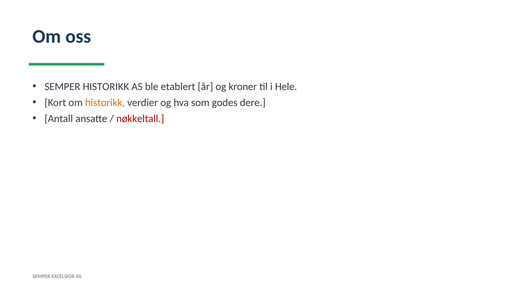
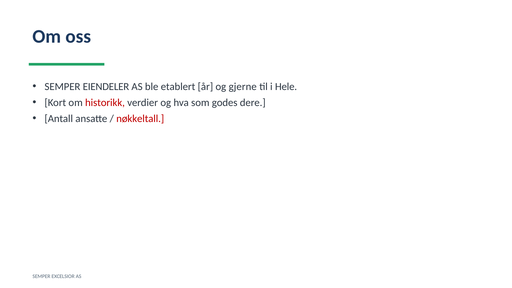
SEMPER HISTORIKK: HISTORIKK -> EIENDELER (106, 87)
kroner: kroner -> gjerne (243, 87)
historikk colour: orange -> red (105, 103)
